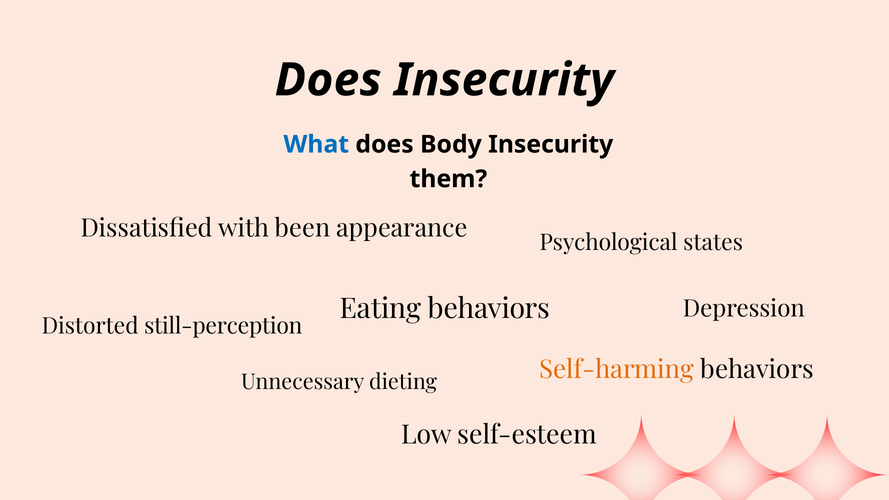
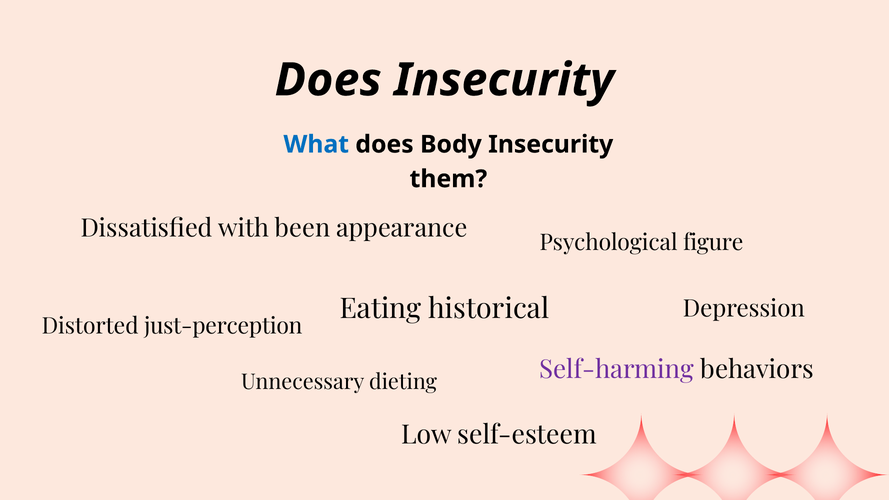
states: states -> figure (713, 243)
Eating behaviors: behaviors -> historical (489, 309)
still-perception: still-perception -> just-perception (223, 326)
Self-harming colour: orange -> purple (617, 370)
